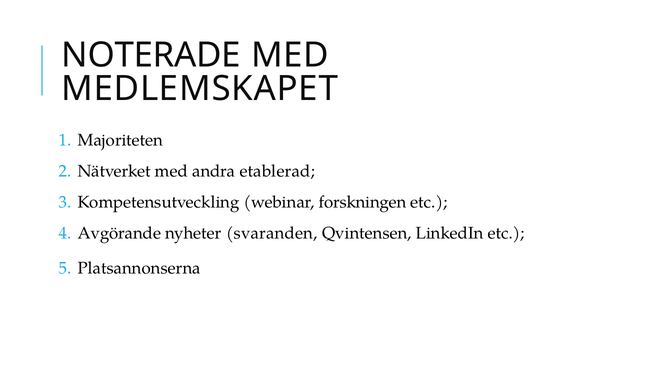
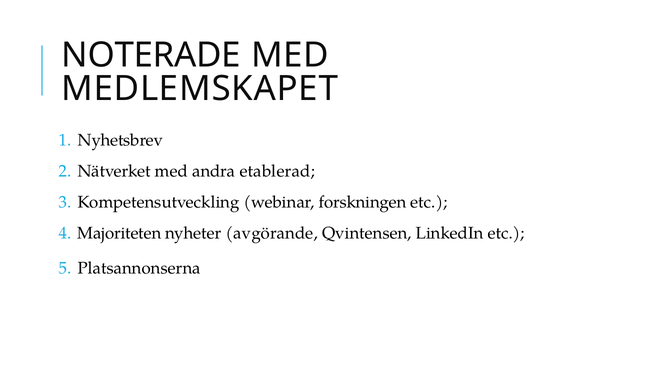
Majoriteten: Majoriteten -> Nyhetsbrev (121, 141)
Avgörande: Avgörande -> Majoriteten (119, 233)
svaranden: svaranden -> avgörande (272, 233)
